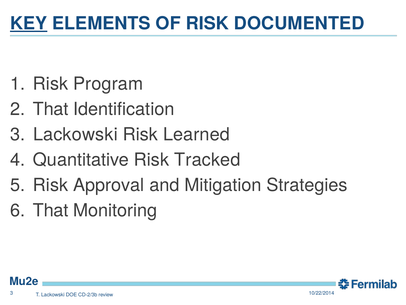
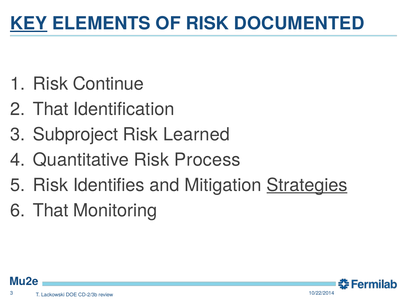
Program: Program -> Continue (108, 84)
3 Lackowski: Lackowski -> Subproject (76, 134)
Tracked: Tracked -> Process (207, 159)
Approval: Approval -> Identifies (109, 185)
Strategies underline: none -> present (307, 185)
